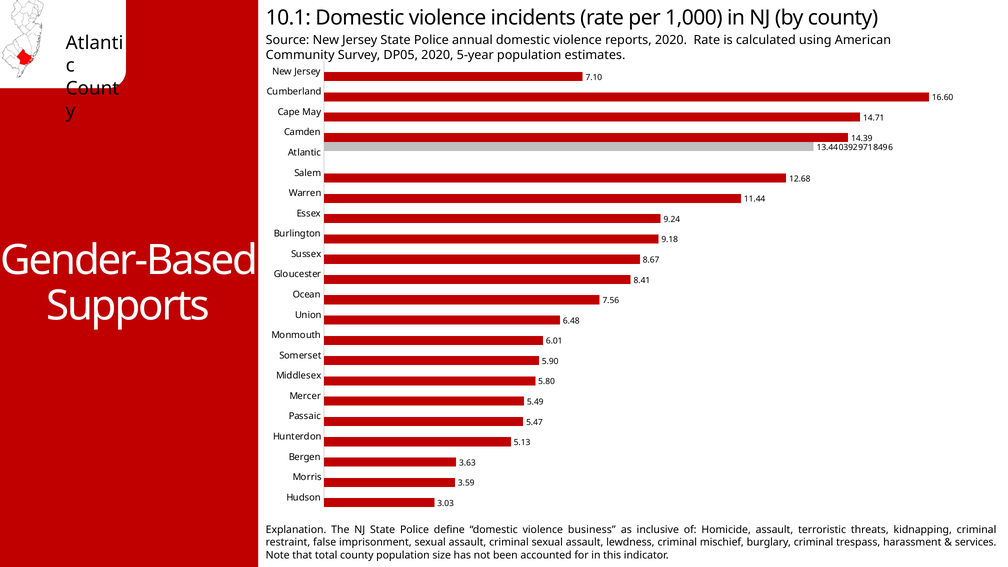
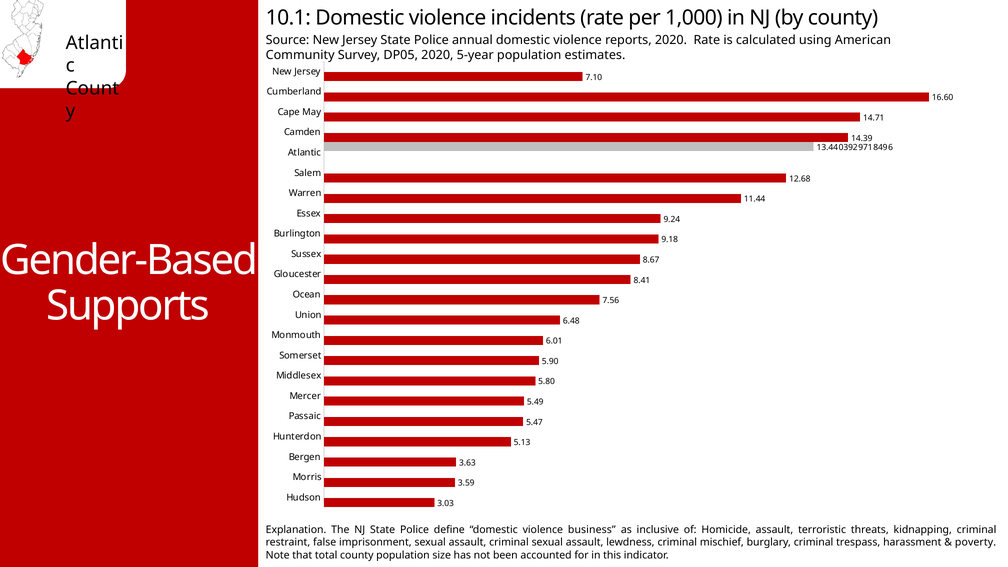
services: services -> poverty (976, 542)
